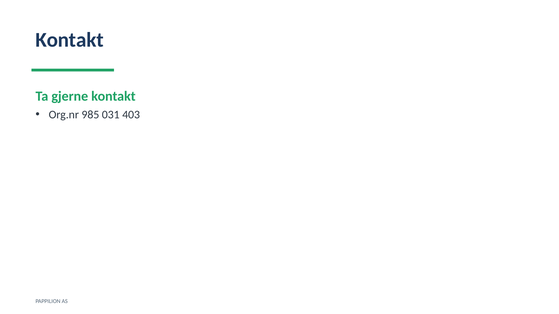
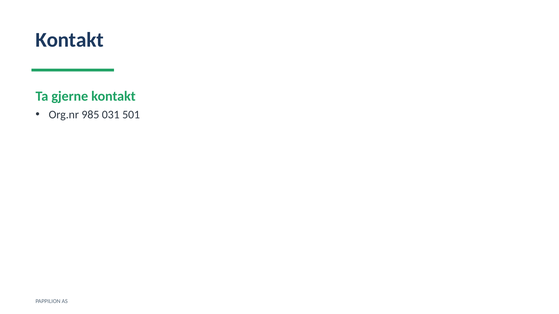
403: 403 -> 501 (131, 115)
